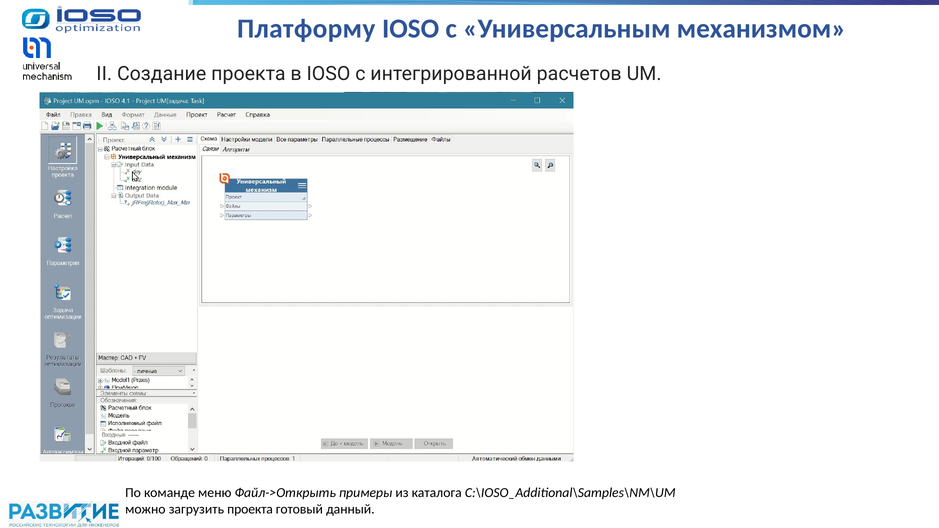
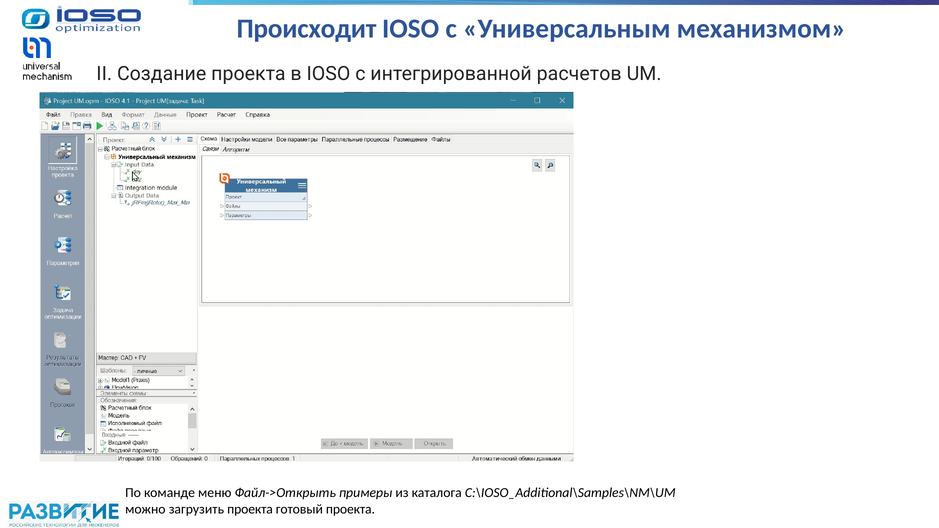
Платформу: Платформу -> Происходит (306, 29)
готовый данный: данный -> проекта (350, 510)
